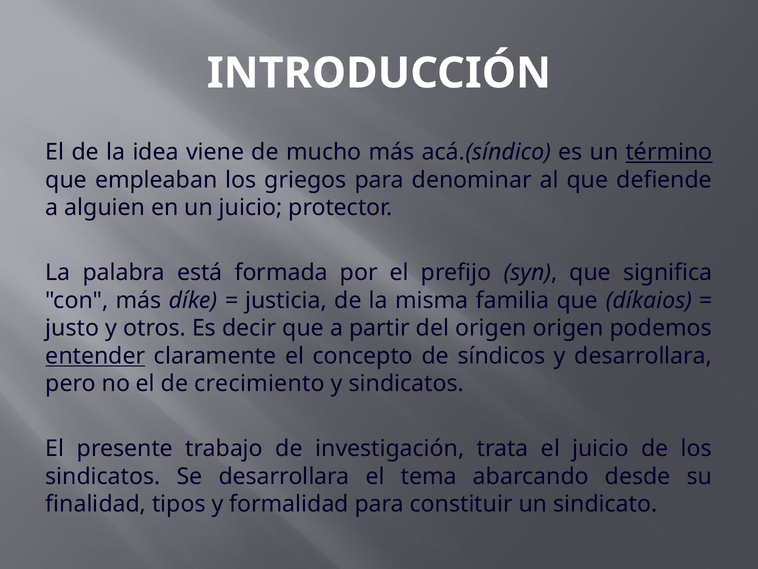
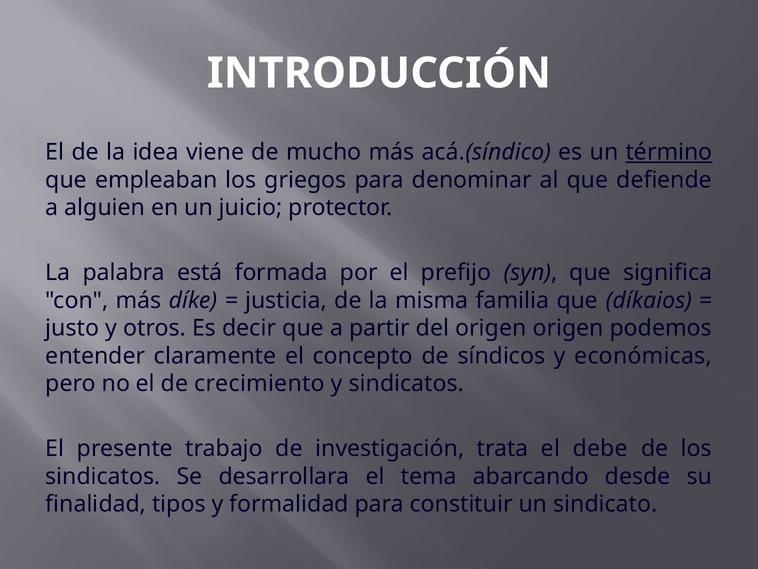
entender underline: present -> none (95, 356)
y desarrollara: desarrollara -> económicas (643, 356)
el juicio: juicio -> debe (600, 448)
